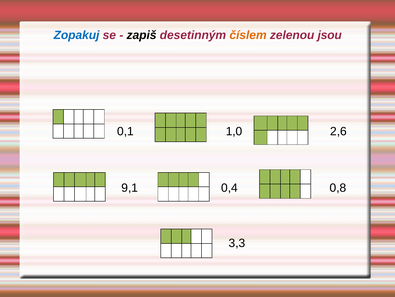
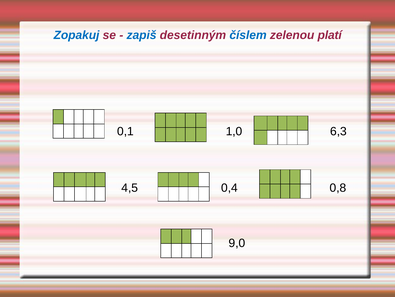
zapiš colour: black -> blue (142, 35)
číslem colour: orange -> blue (248, 35)
jsou: jsou -> platí (330, 35)
2,6: 2,6 -> 6,3 (338, 131)
9,1: 9,1 -> 4,5 (130, 187)
3,3: 3,3 -> 9,0 (237, 242)
